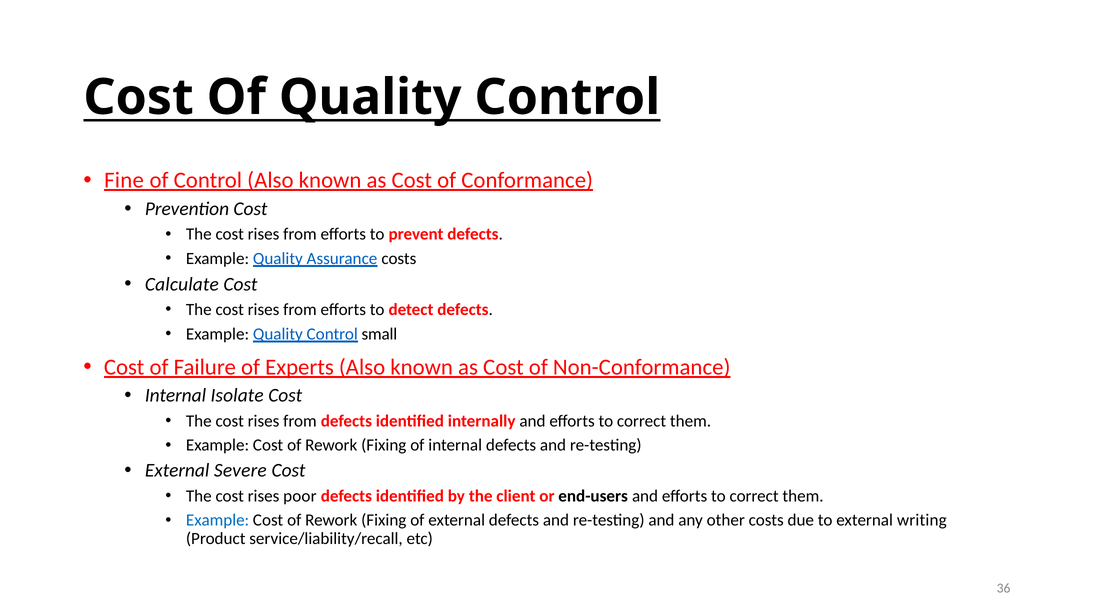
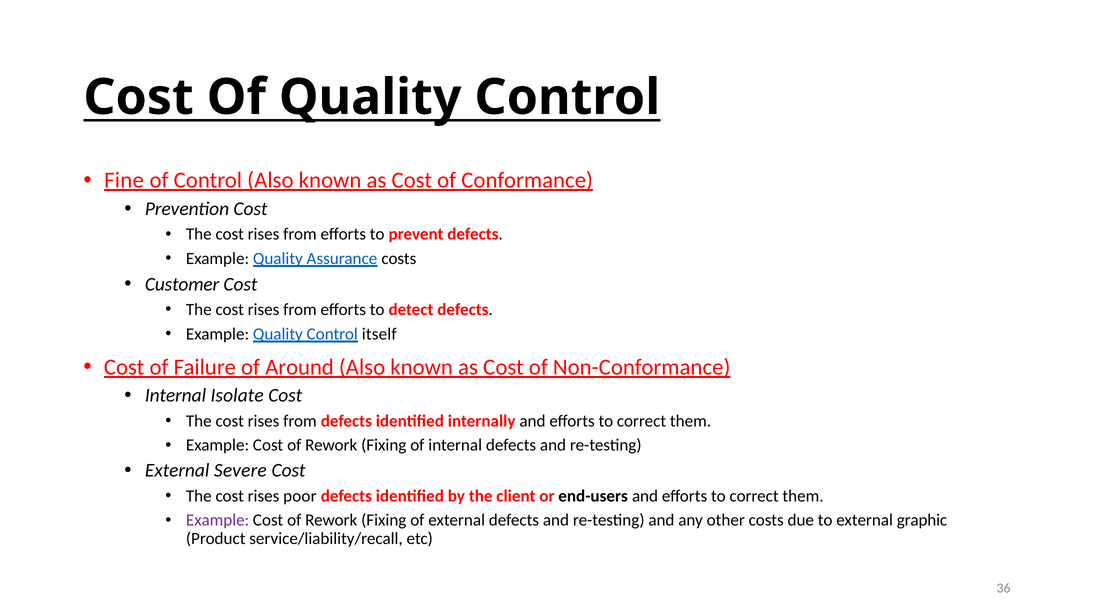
Calculate: Calculate -> Customer (182, 284)
small: small -> itself (379, 334)
Experts: Experts -> Around (300, 367)
Example colour: blue -> purple (218, 520)
writing: writing -> graphic (922, 520)
